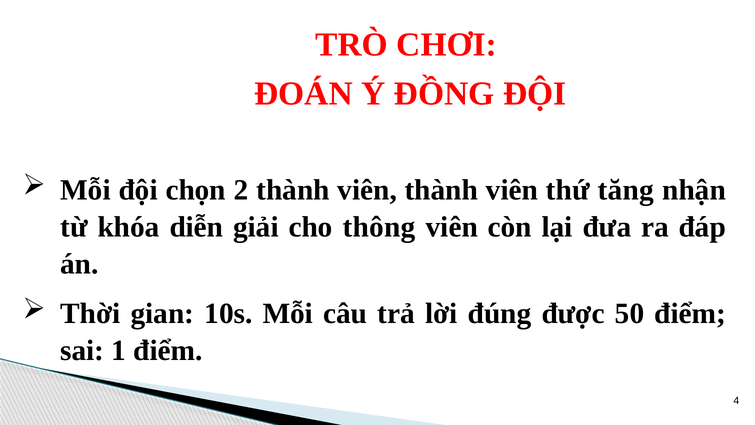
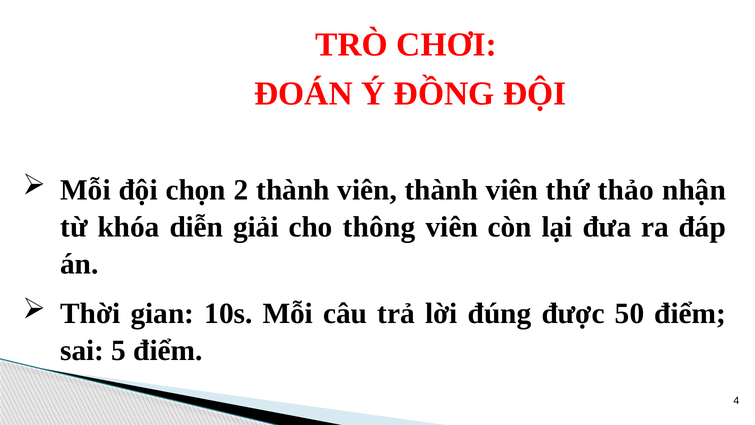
tăng: tăng -> thảo (626, 190)
1: 1 -> 5 (119, 350)
